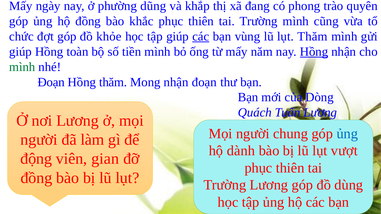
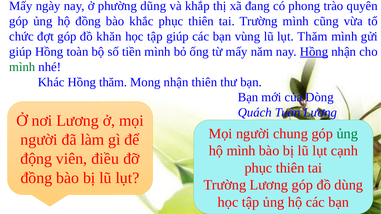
khỏe: khỏe -> khăn (109, 36)
các underline: present -> none (201, 36)
Đoạn: Đoạn -> Khác (51, 82)
nhận đoạn: đoạn -> thiên (204, 82)
ủng colour: blue -> green (347, 134)
hộ dành: dành -> mình (241, 151)
vượt: vượt -> cạnh (344, 151)
gian: gian -> điều (105, 159)
